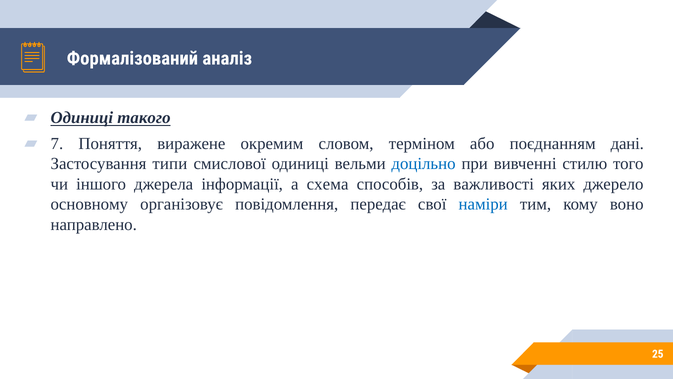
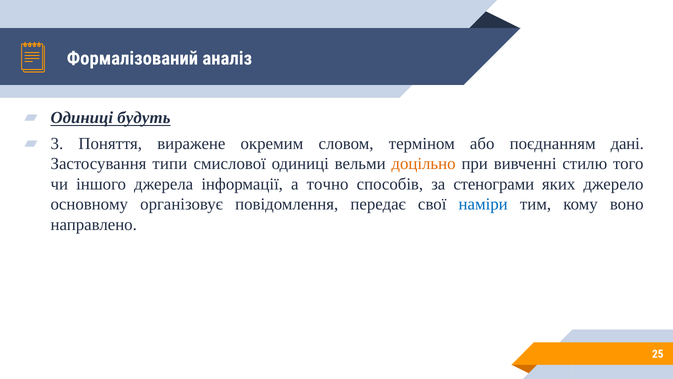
такого: такого -> будуть (144, 118)
7: 7 -> 3 (57, 144)
доцільно colour: blue -> orange (424, 164)
схема: схема -> точно (328, 184)
важливості: важливості -> стенограми (494, 184)
